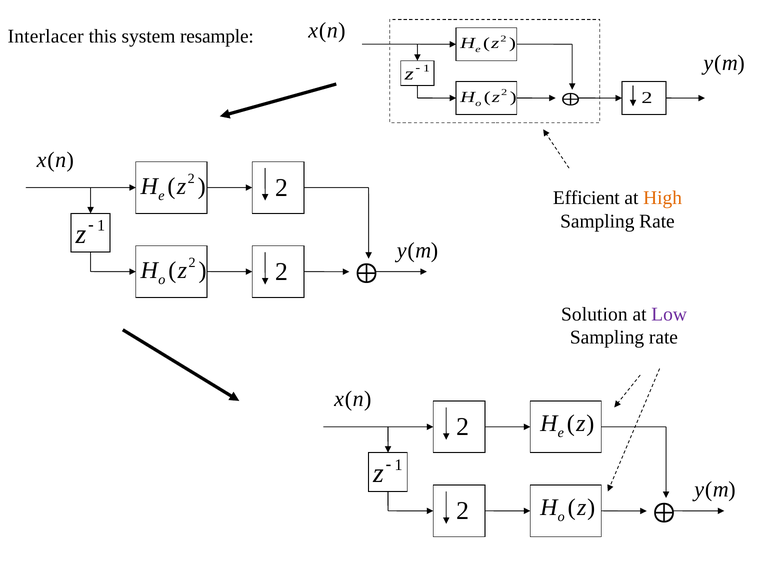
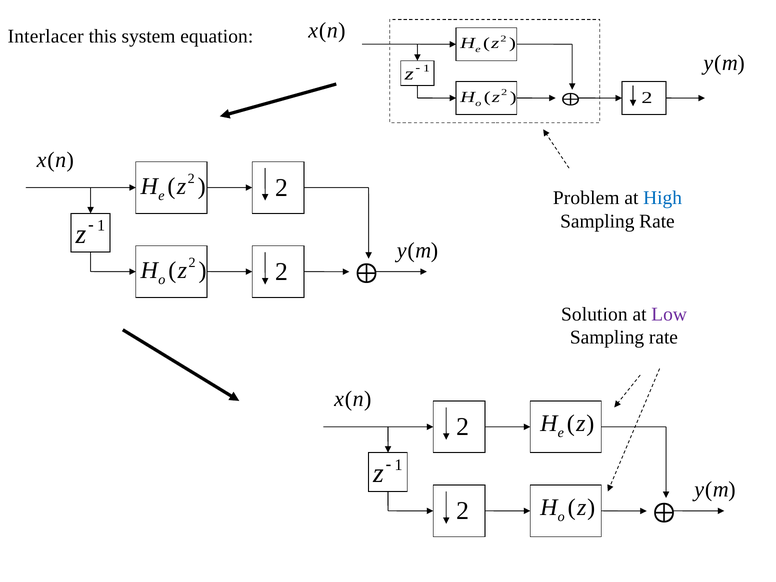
resample: resample -> equation (217, 36)
Efficient: Efficient -> Problem (586, 198)
High colour: orange -> blue (663, 198)
